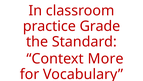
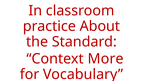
Grade: Grade -> About (100, 26)
